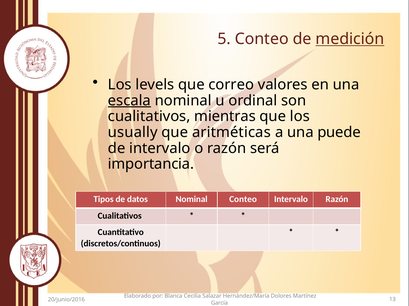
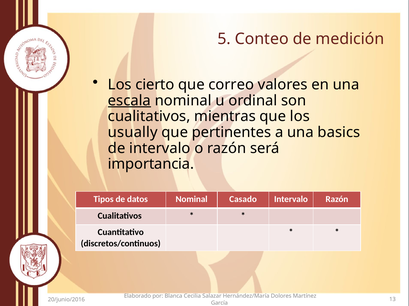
medición underline: present -> none (350, 39)
levels: levels -> cierto (155, 85)
aritméticas: aritméticas -> pertinentes (232, 133)
puede: puede -> basics (339, 133)
Nominal Conteo: Conteo -> Casado (243, 200)
